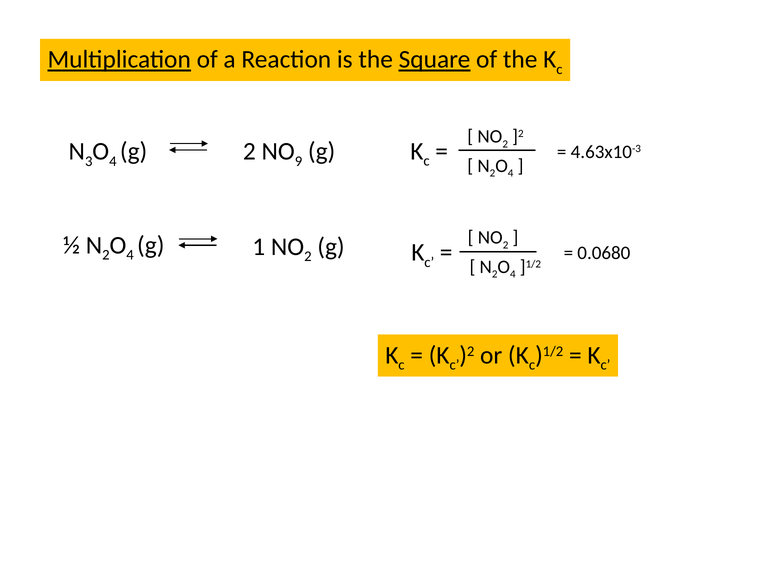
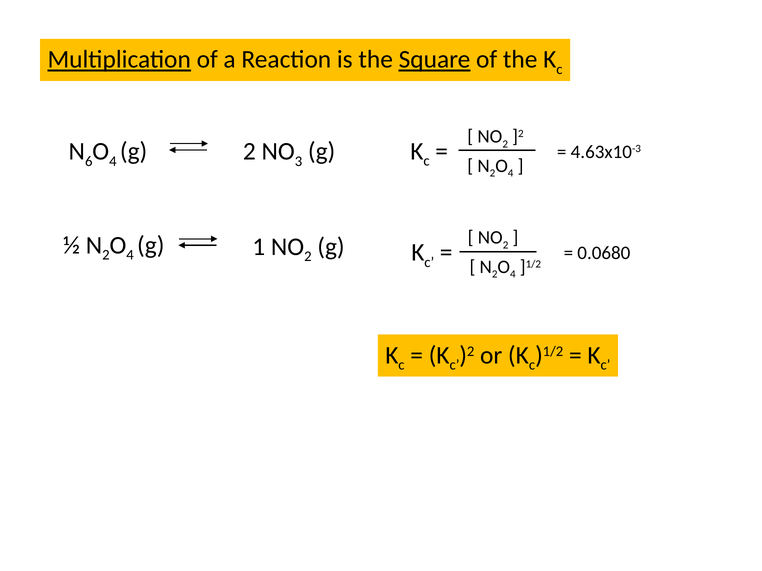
3: 3 -> 6 (89, 162)
9: 9 -> 3 (299, 162)
